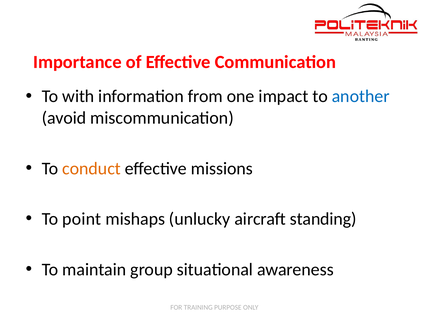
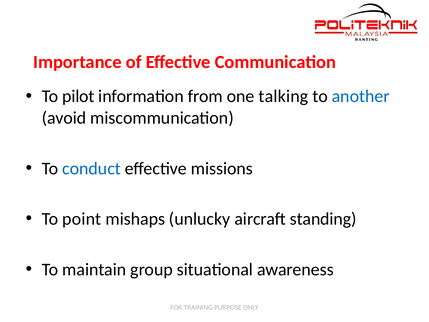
with: with -> pilot (78, 96)
impact: impact -> talking (283, 96)
conduct colour: orange -> blue (92, 168)
